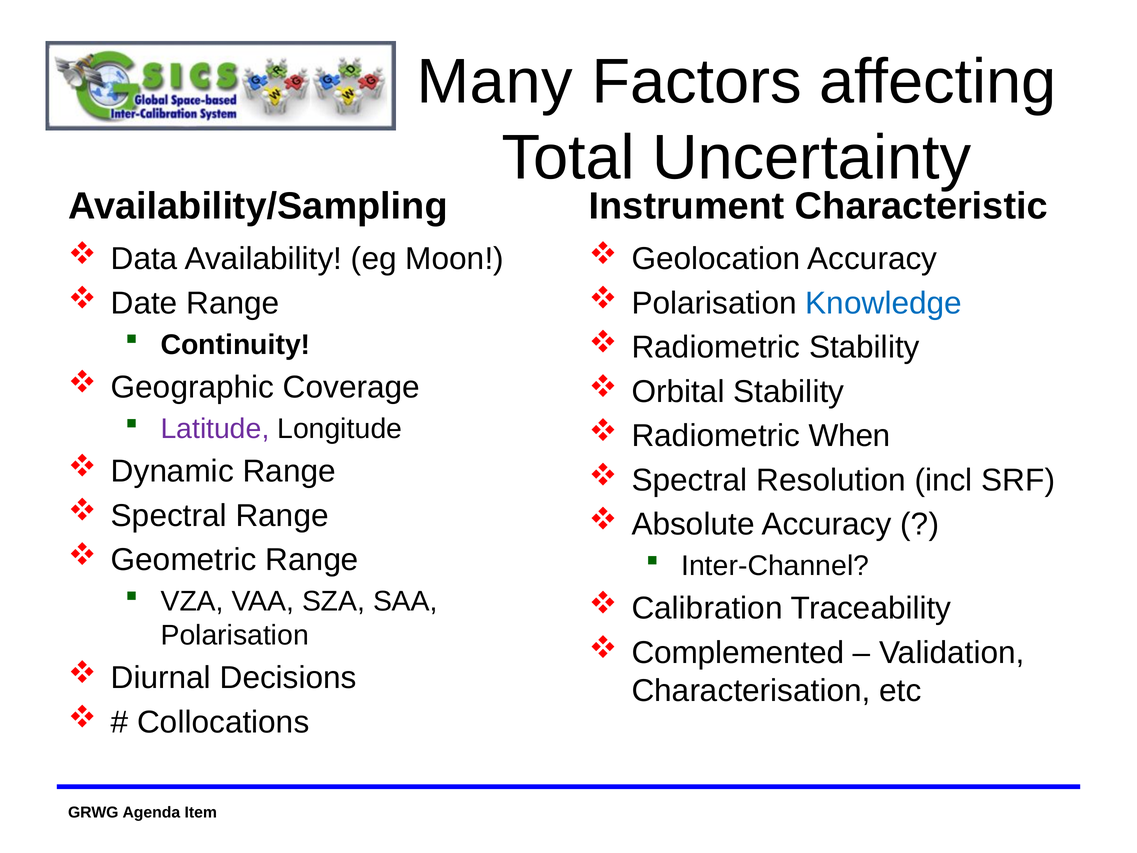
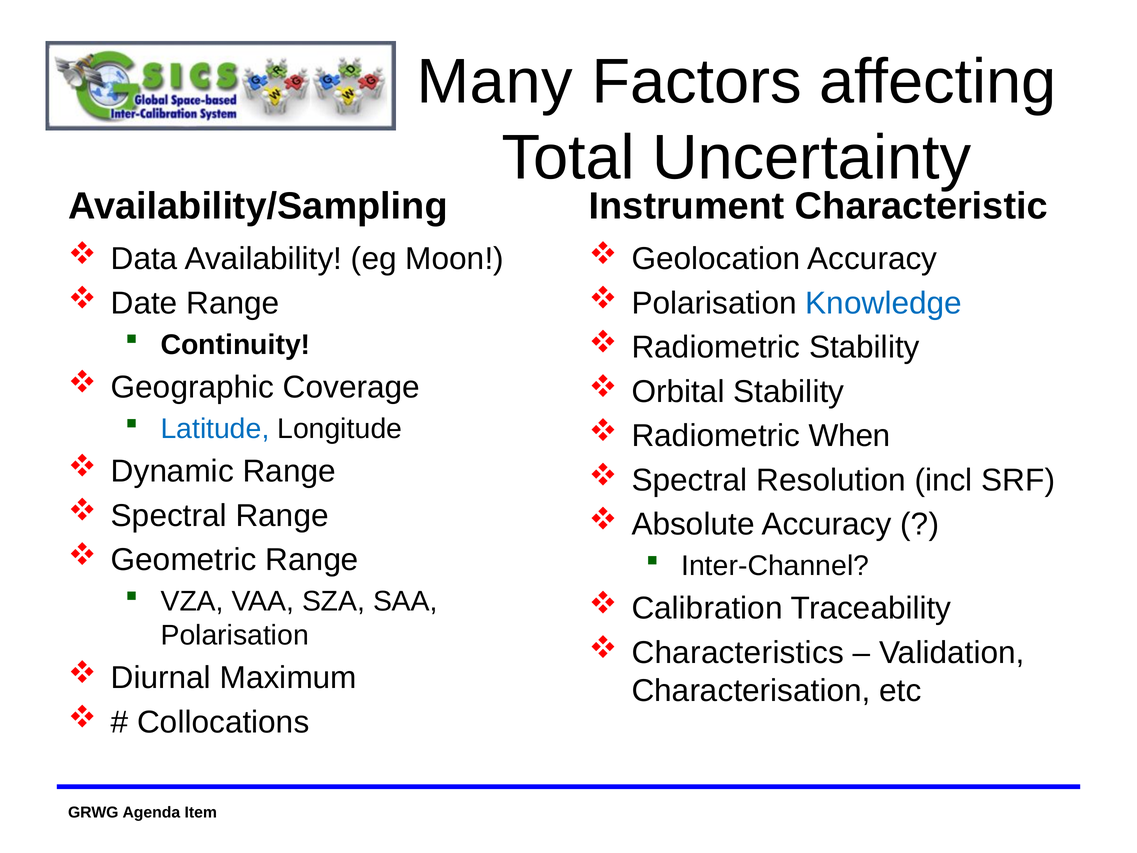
Latitude colour: purple -> blue (215, 429)
Complemented: Complemented -> Characteristics (738, 653)
Decisions: Decisions -> Maximum (288, 678)
